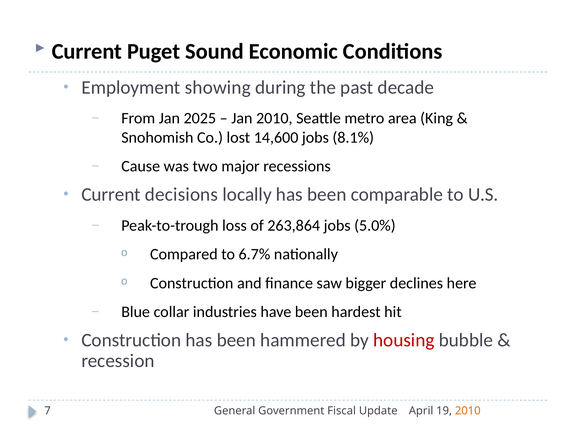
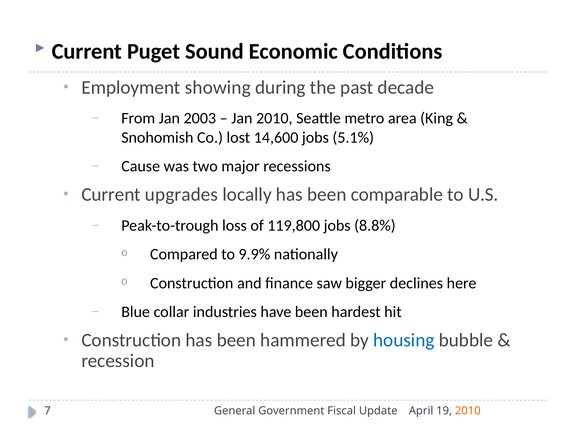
2025: 2025 -> 2003 (200, 118)
8.1%: 8.1% -> 5.1% (353, 137)
decisions: decisions -> upgrades (182, 195)
263,864: 263,864 -> 119,800 (294, 225)
5.0%: 5.0% -> 8.8% (375, 225)
6.7%: 6.7% -> 9.9% (254, 254)
housing colour: red -> blue (404, 340)
